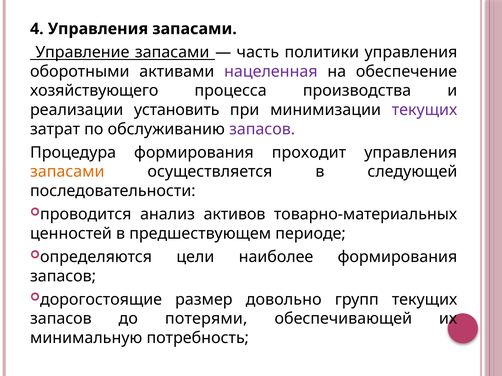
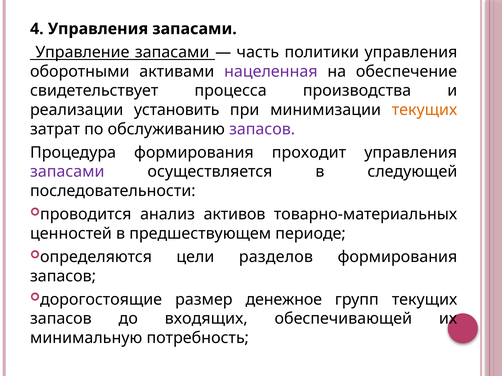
хозяйствующего: хозяйствующего -> свидетельствует (94, 91)
текущих colour: purple -> orange (424, 110)
запасами colour: orange -> purple (67, 172)
наиболее: наиболее -> разделов (276, 257)
довольно: довольно -> денежное (284, 300)
потерями: потерями -> входящих (206, 319)
